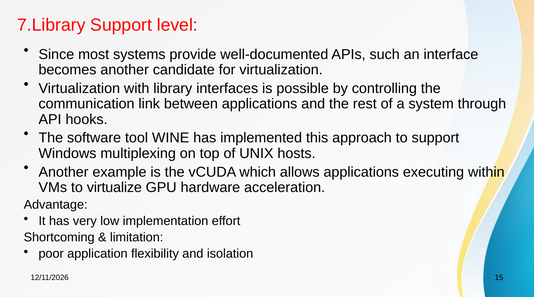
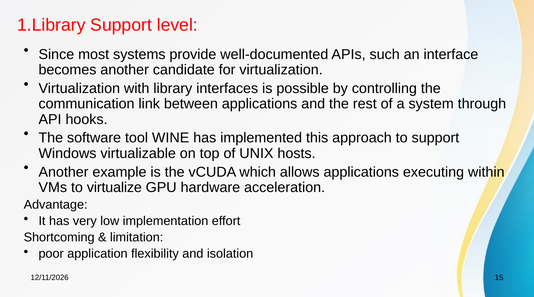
7.Library: 7.Library -> 1.Library (51, 25)
multiplexing: multiplexing -> virtualizable (138, 153)
